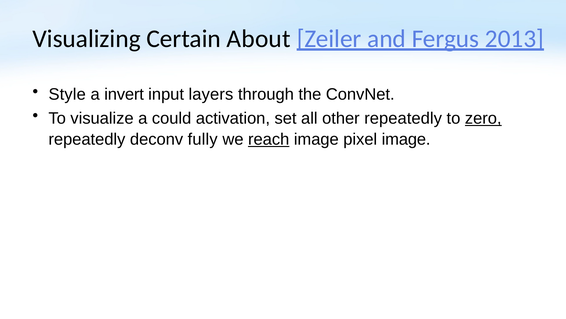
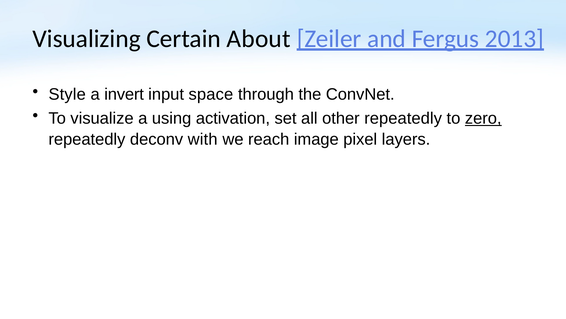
layers: layers -> space (211, 94)
could: could -> using (172, 118)
fully: fully -> with (203, 139)
reach underline: present -> none (269, 139)
pixel image: image -> layers (406, 139)
